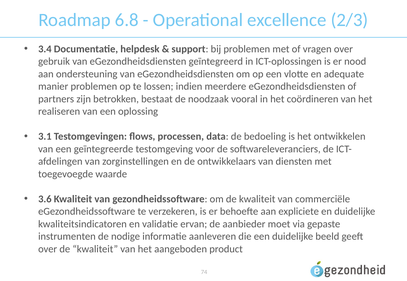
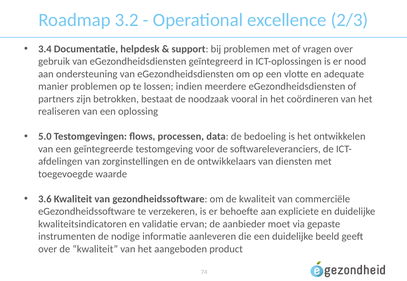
6.8: 6.8 -> 3.2 (127, 20)
3.1: 3.1 -> 5.0 (45, 137)
